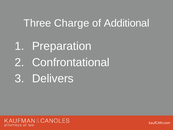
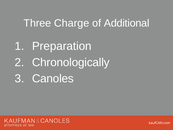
Confrontational: Confrontational -> Chronologically (71, 62)
Delivers: Delivers -> Canoles (53, 78)
